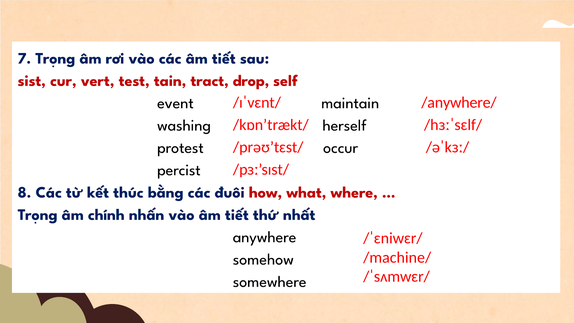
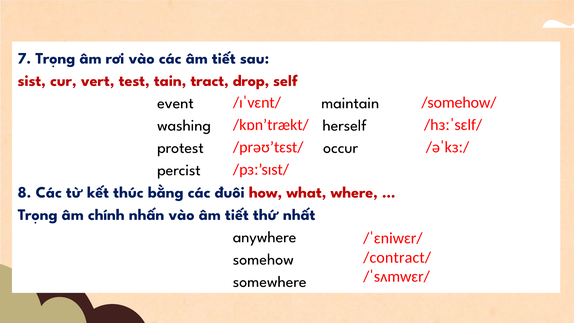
/anywhere/: /anywhere/ -> /somehow/ (459, 103)
/machine/: /machine/ -> /contract/ (397, 257)
